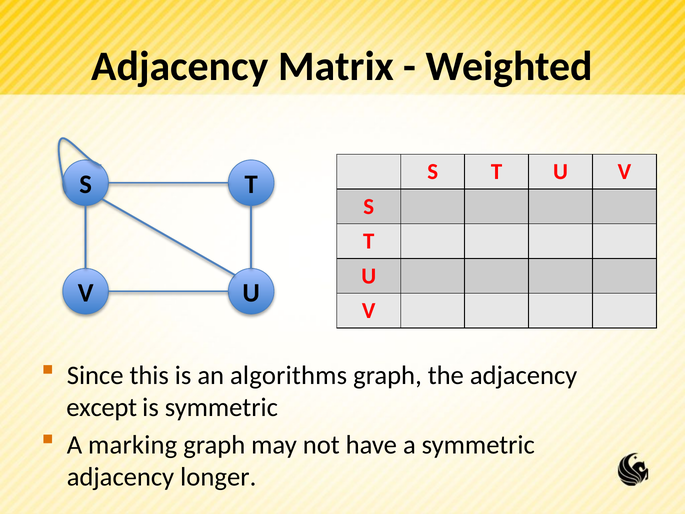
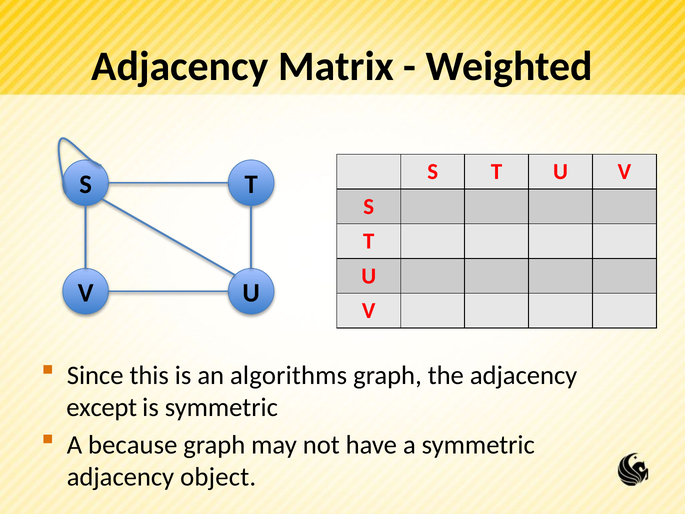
marking: marking -> because (133, 444)
longer: longer -> object (218, 476)
